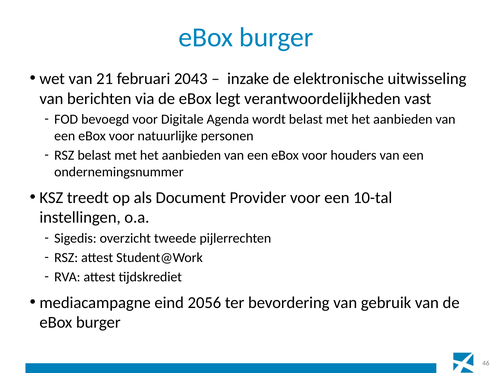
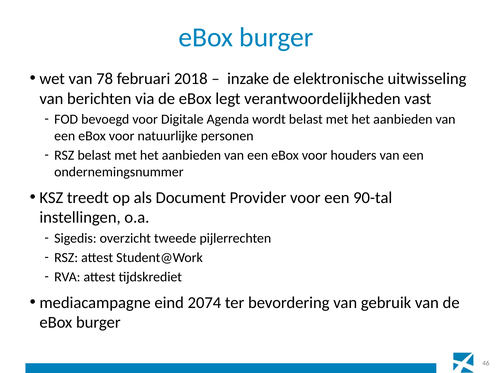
21: 21 -> 78 (105, 79)
2043: 2043 -> 2018 (191, 79)
10-tal: 10-tal -> 90-tal (373, 197)
2056: 2056 -> 2074 (204, 302)
